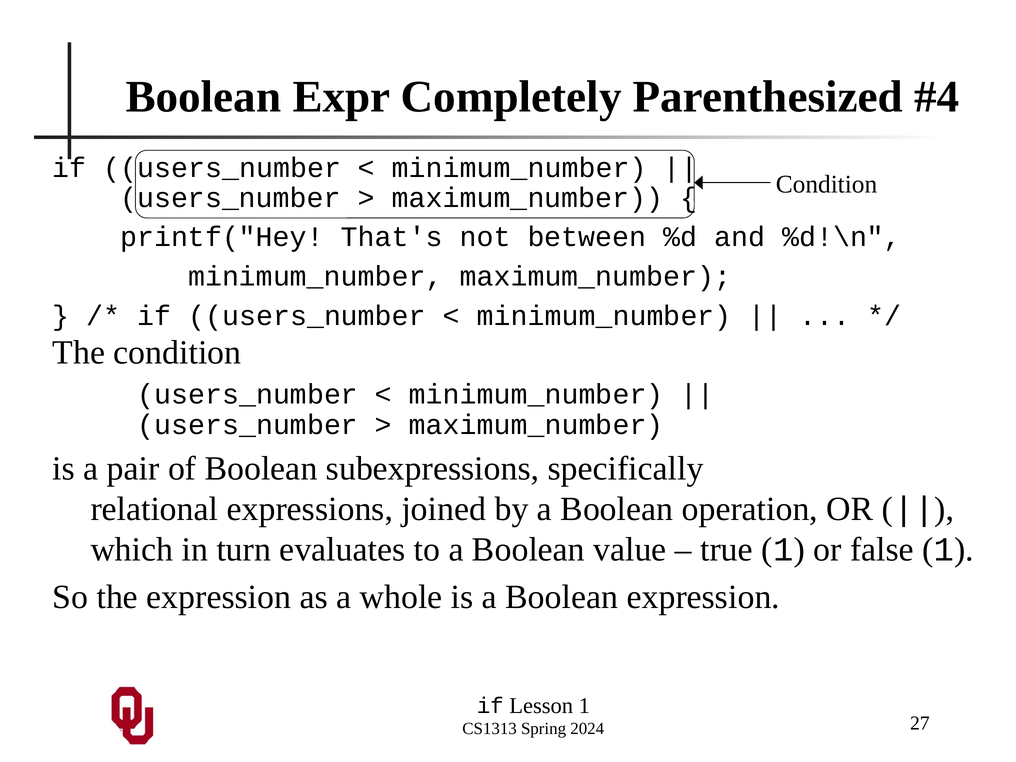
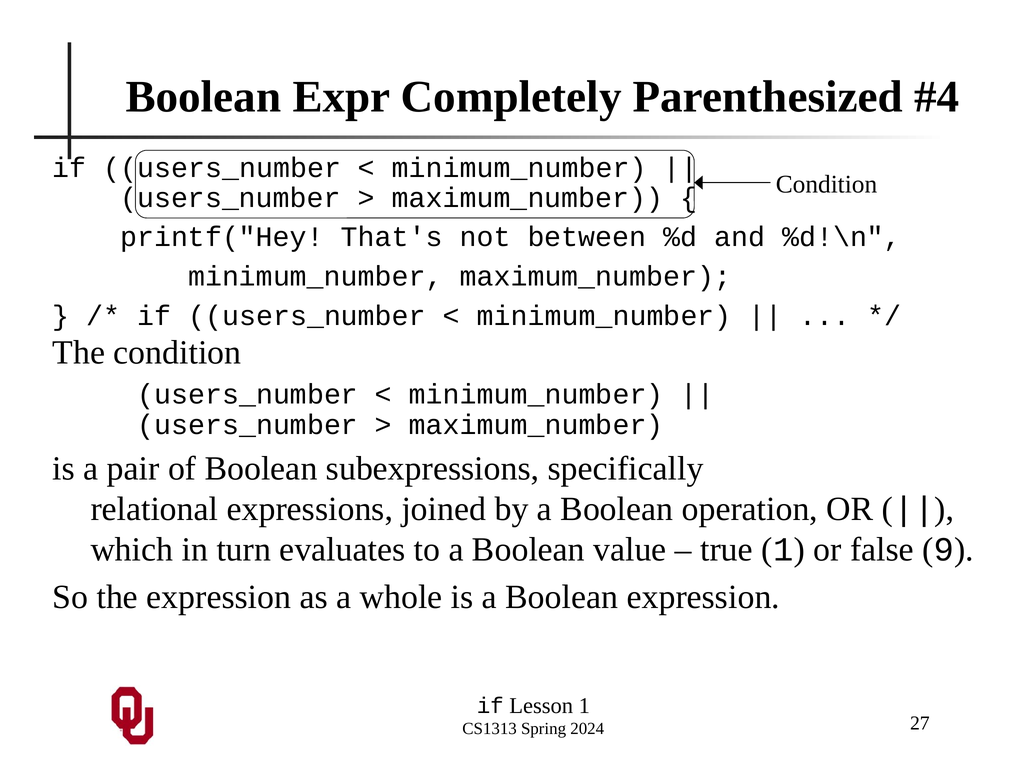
1: 1 -> 9 (944, 550)
